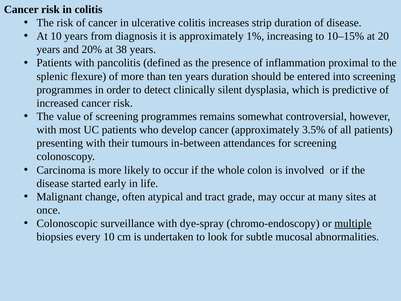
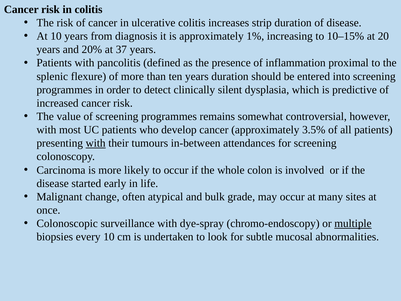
38: 38 -> 37 (121, 50)
with underline: none -> present (96, 143)
tract: tract -> bulk (215, 197)
